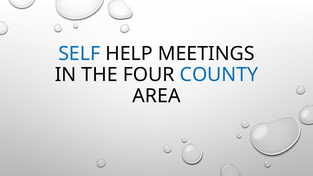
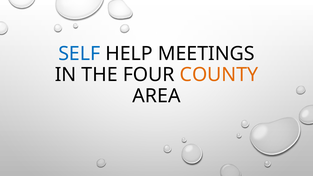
COUNTY colour: blue -> orange (219, 75)
